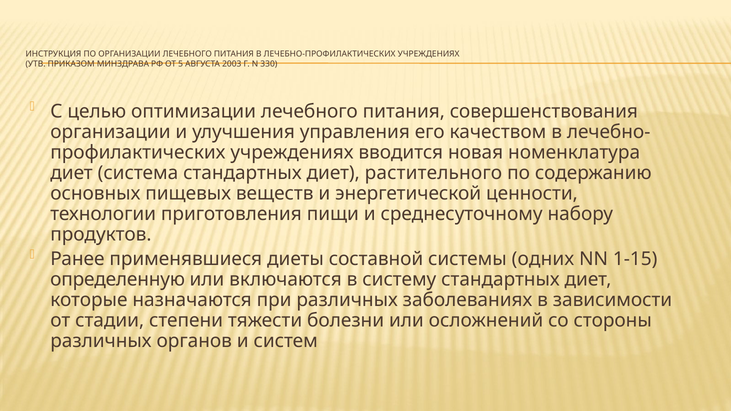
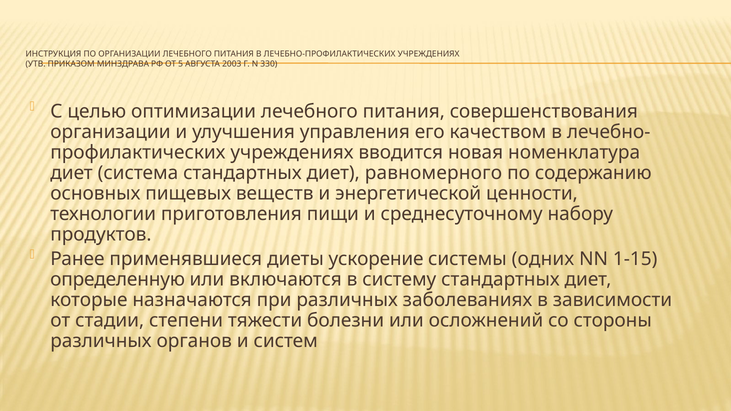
растительного: растительного -> равномерного (433, 173)
составной: составной -> ускорение (376, 259)
